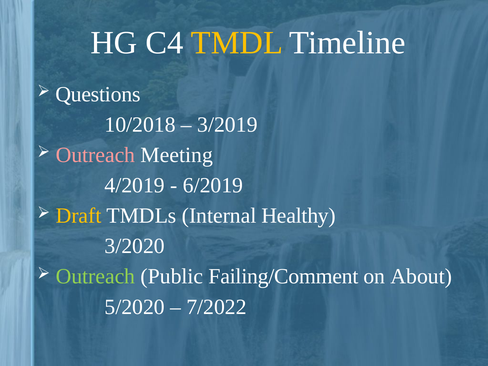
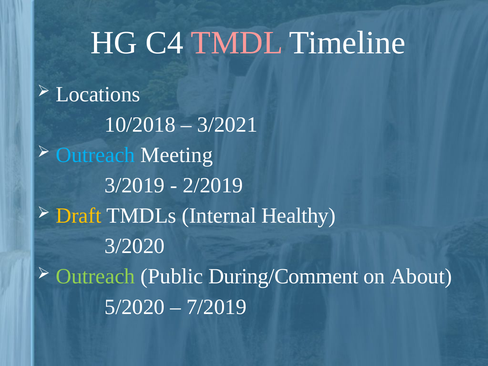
TMDL colour: yellow -> pink (237, 43)
Questions: Questions -> Locations (98, 94)
3/2019: 3/2019 -> 3/2021 (227, 125)
Outreach colour: pink -> light blue (95, 155)
4/2019: 4/2019 -> 3/2019 (135, 185)
6/2019: 6/2019 -> 2/2019 (213, 185)
Failing/Comment: Failing/Comment -> During/Comment (283, 276)
7/2022: 7/2022 -> 7/2019 (217, 307)
